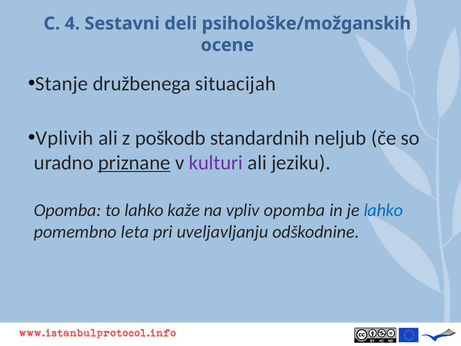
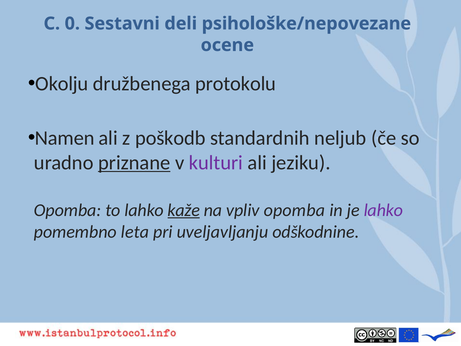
4: 4 -> 0 (72, 24)
psihološke/možganskih: psihološke/možganskih -> psihološke/nepovezane (306, 24)
Stanje: Stanje -> Okolju (62, 84)
situacijah: situacijah -> protokolu (236, 84)
Vplivih: Vplivih -> Namen (65, 138)
kaže underline: none -> present (184, 210)
lahko colour: blue -> purple (383, 210)
